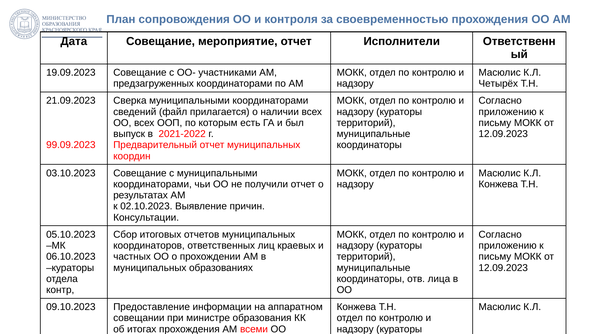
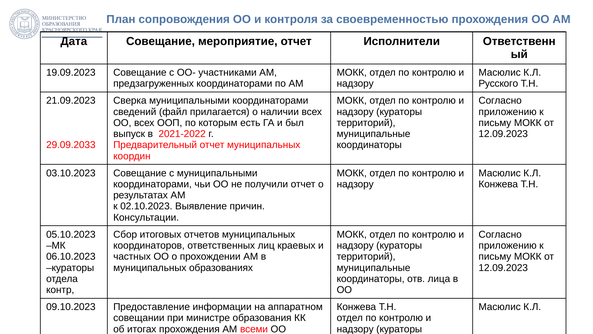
Четырёх: Четырёх -> Русского (498, 84)
99.09.2023: 99.09.2023 -> 29.09.2033 (71, 145)
